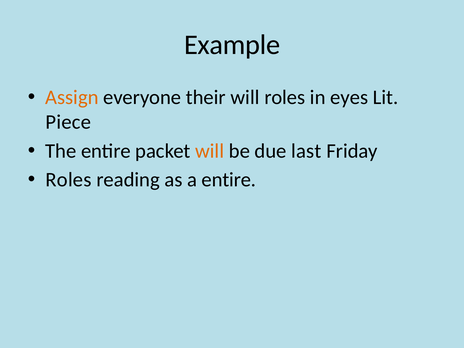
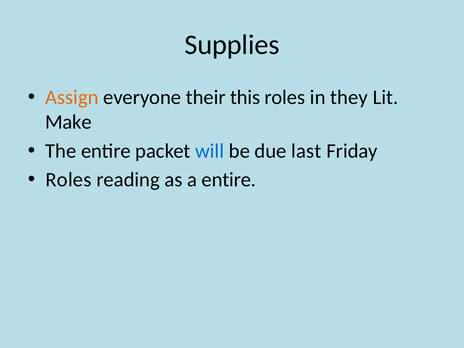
Example: Example -> Supplies (232, 45)
their will: will -> this (245, 97)
eyes: eyes -> they (349, 97)
Piece: Piece -> Make (68, 122)
will colour: orange -> blue (210, 151)
